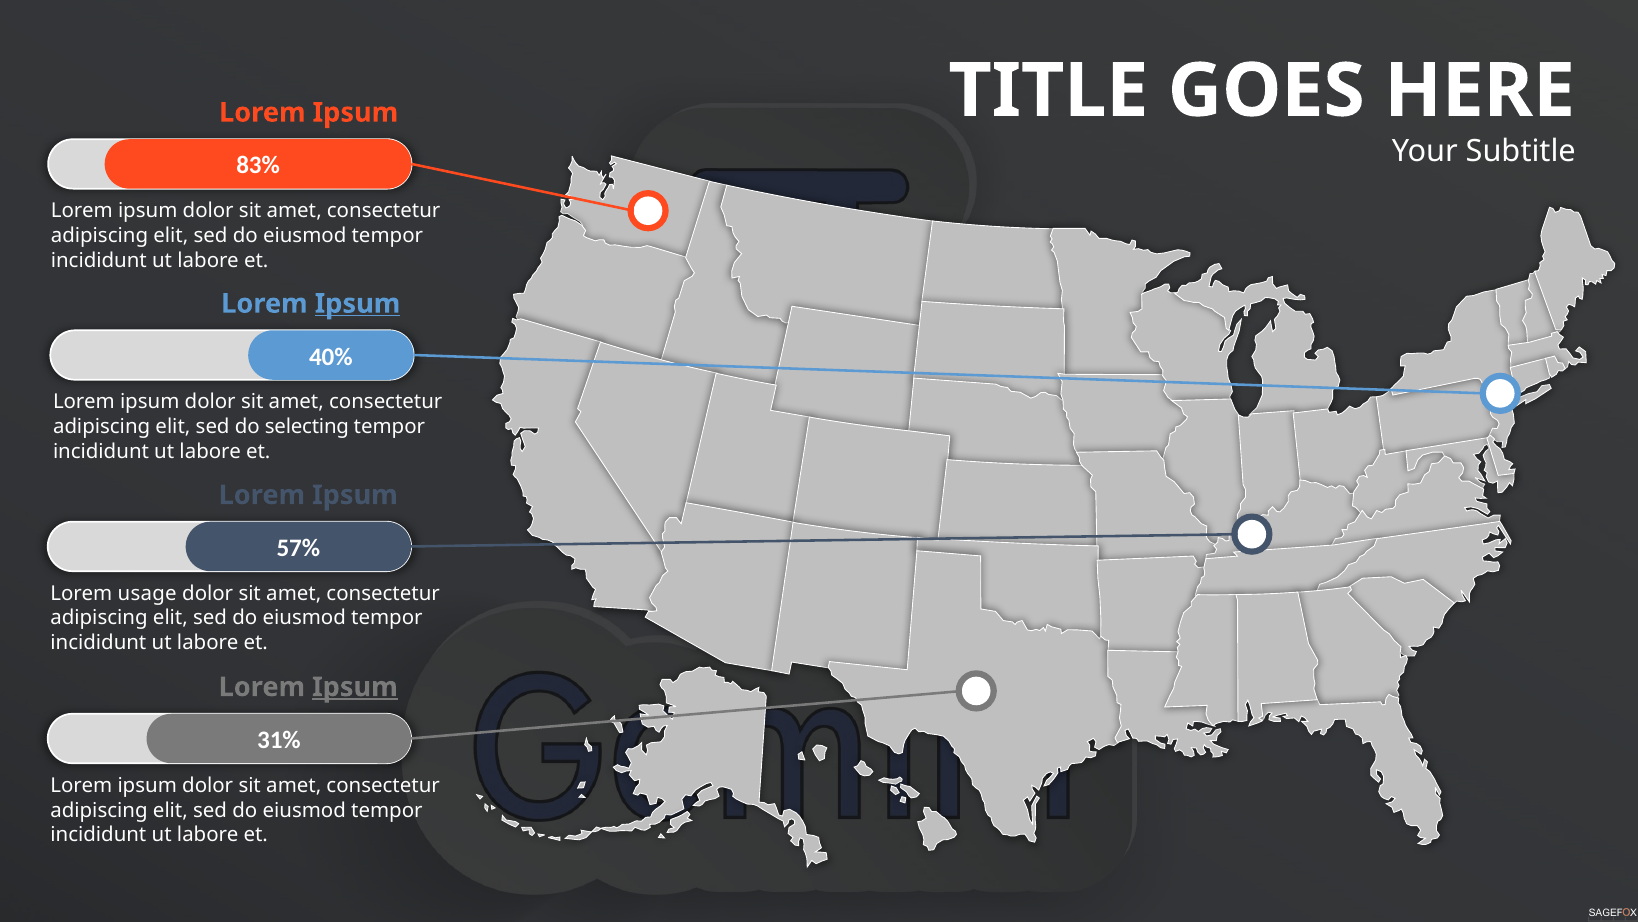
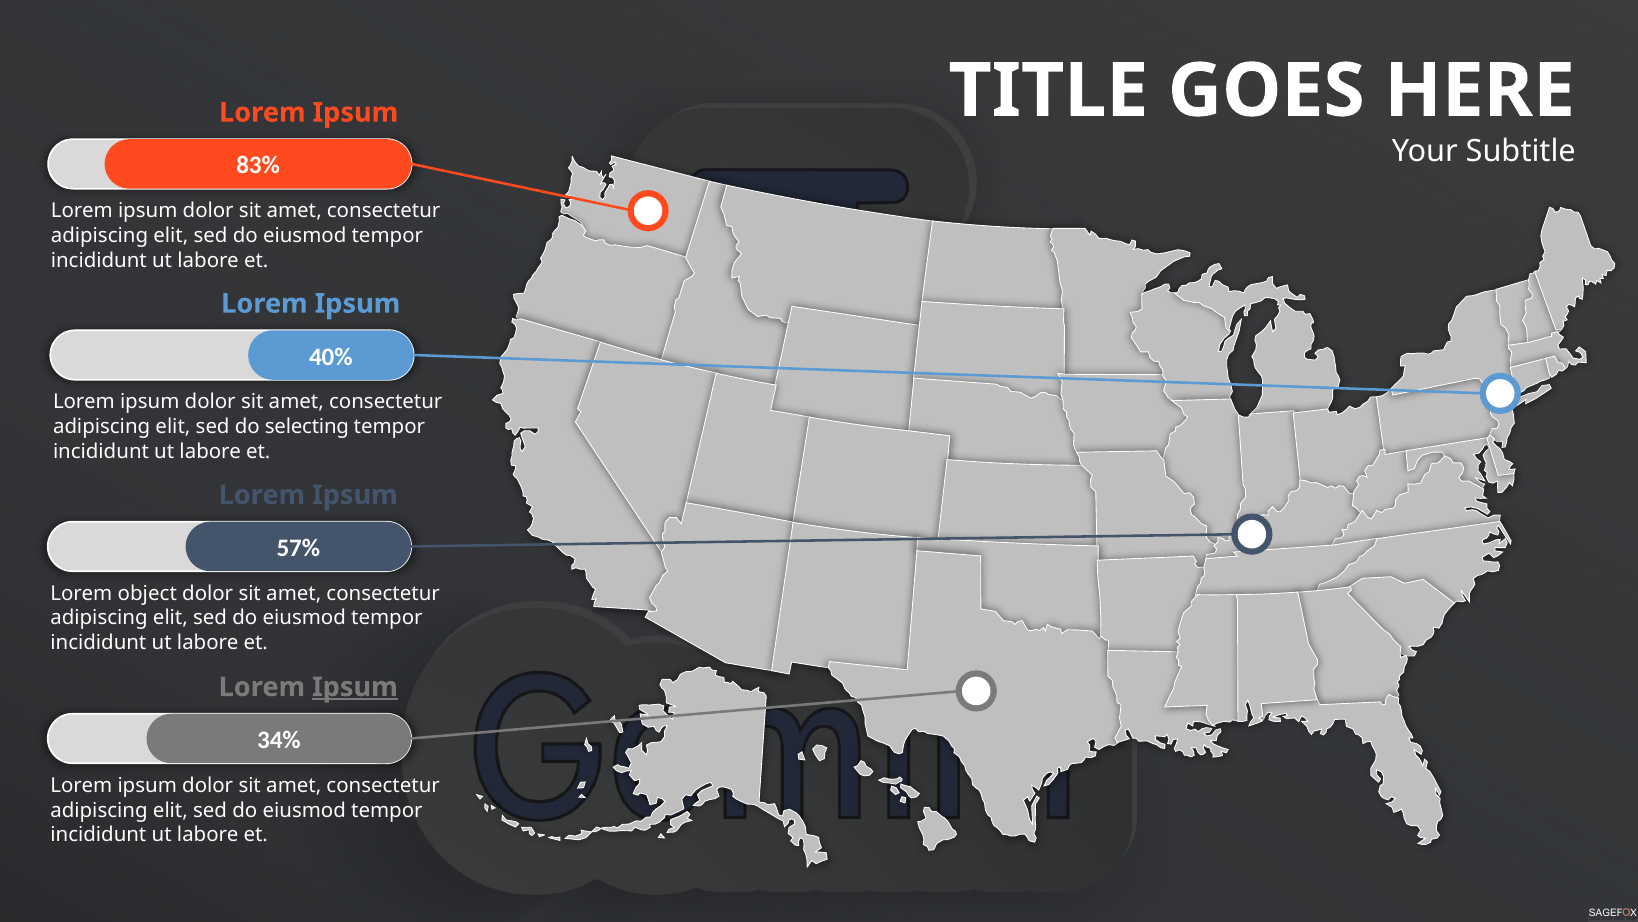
Ipsum underline: present -> none (357, 303)
usage: usage -> object (147, 593)
31%: 31% -> 34% (279, 740)
